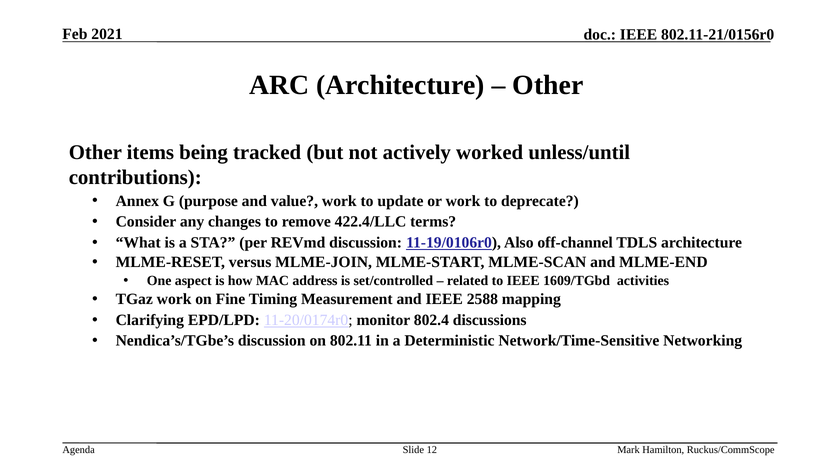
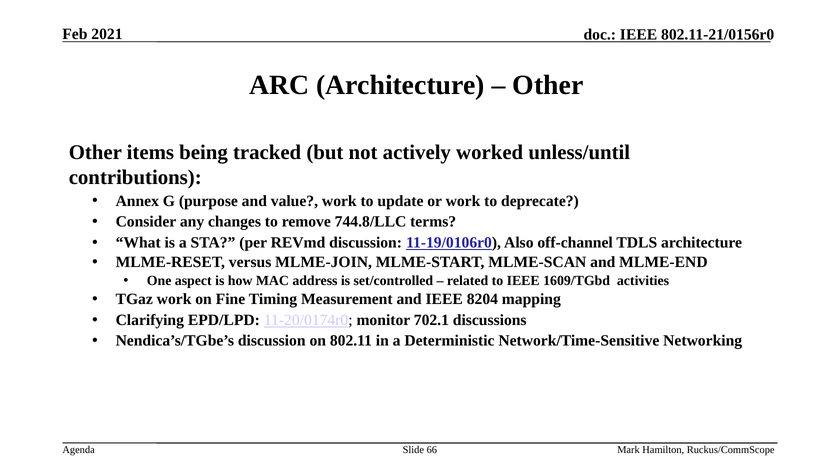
422.4/LLC: 422.4/LLC -> 744.8/LLC (371, 222)
2588: 2588 -> 8204 (482, 299)
802.4: 802.4 -> 702.1 (431, 320)
12: 12 -> 66 (432, 449)
